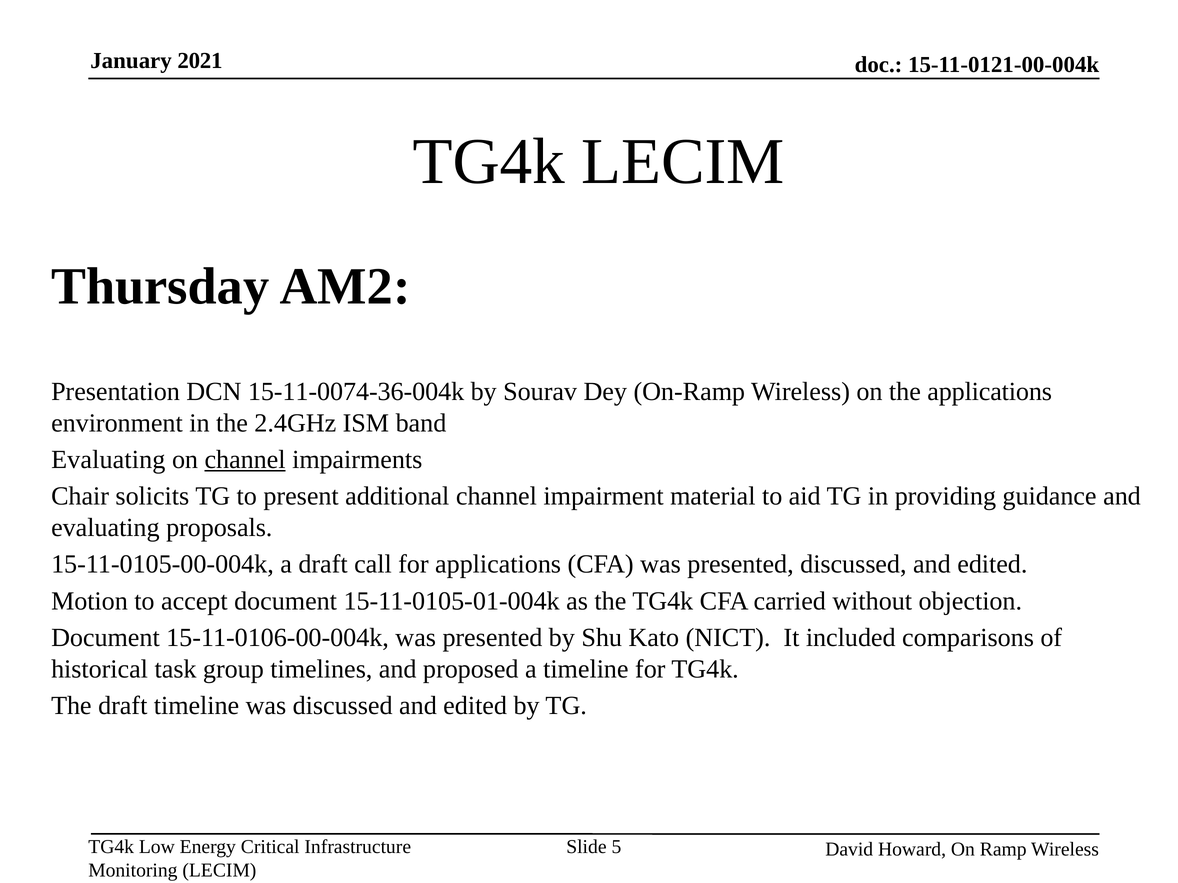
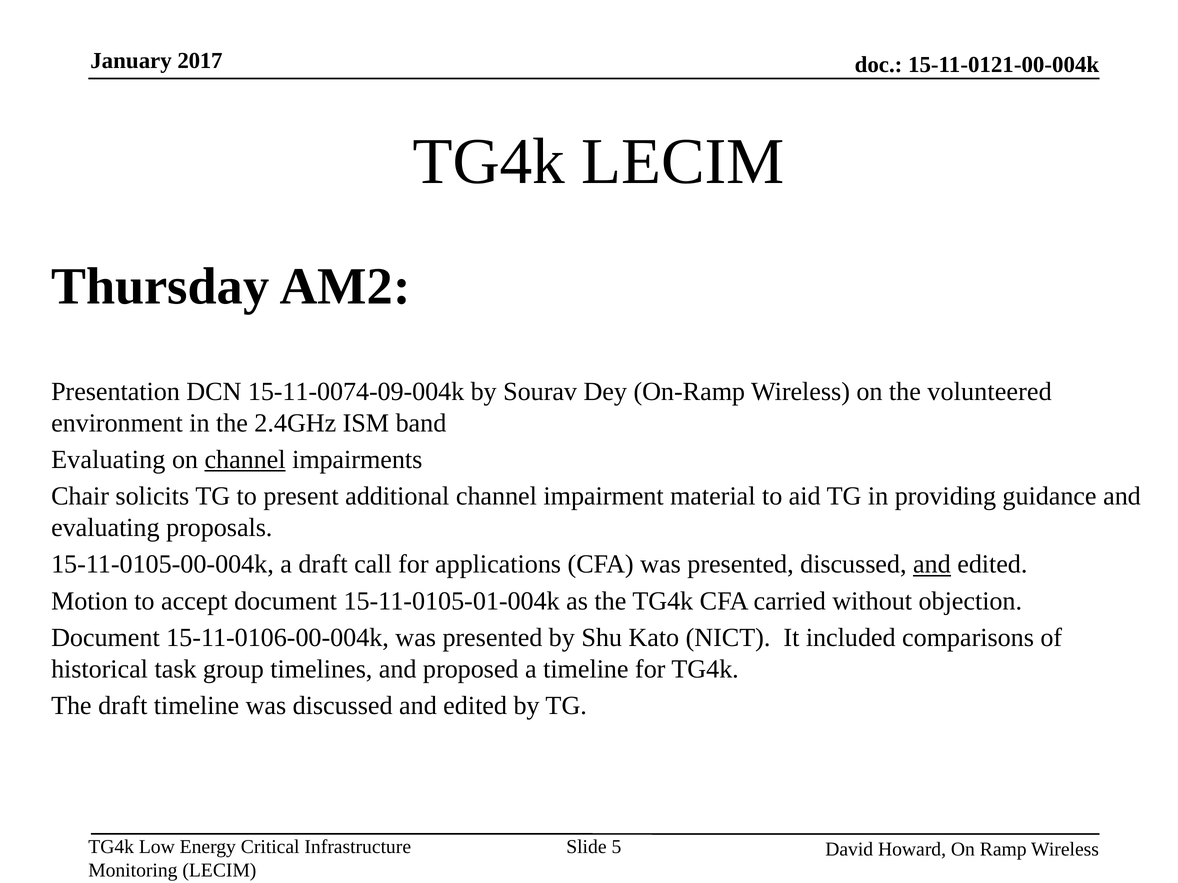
2021: 2021 -> 2017 (200, 61)
15-11-0074-36-004k: 15-11-0074-36-004k -> 15-11-0074-09-004k (356, 392)
the applications: applications -> volunteered (990, 392)
and underline: none -> present (932, 565)
